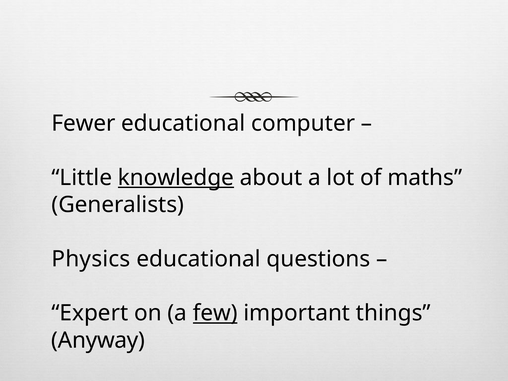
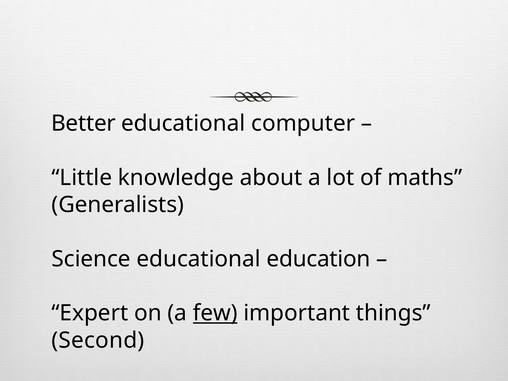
Fewer: Fewer -> Better (84, 123)
knowledge underline: present -> none (176, 178)
Physics: Physics -> Science (91, 259)
questions: questions -> education (319, 259)
Anyway: Anyway -> Second (98, 340)
